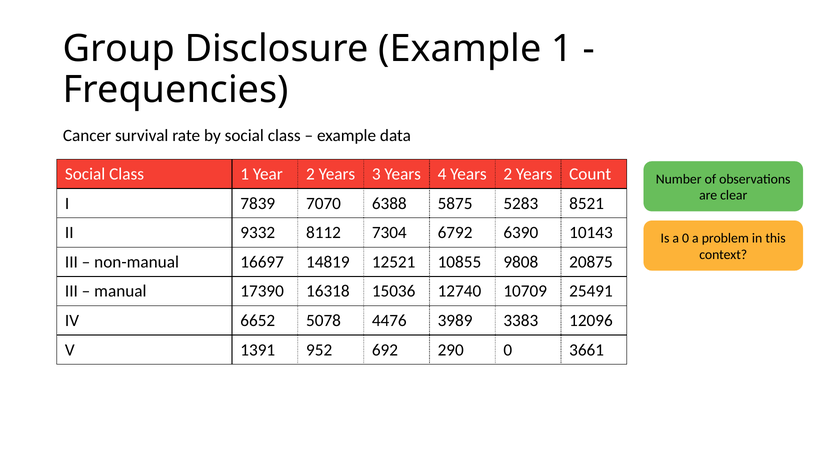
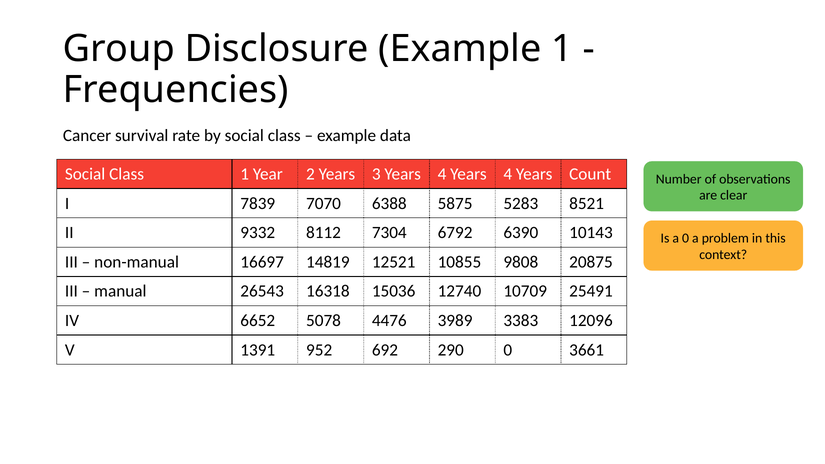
4 Years 2: 2 -> 4 (508, 174)
17390: 17390 -> 26543 (262, 291)
